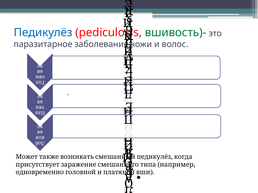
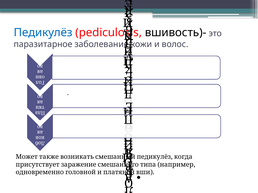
вшивость)- colour: green -> black (176, 33)
